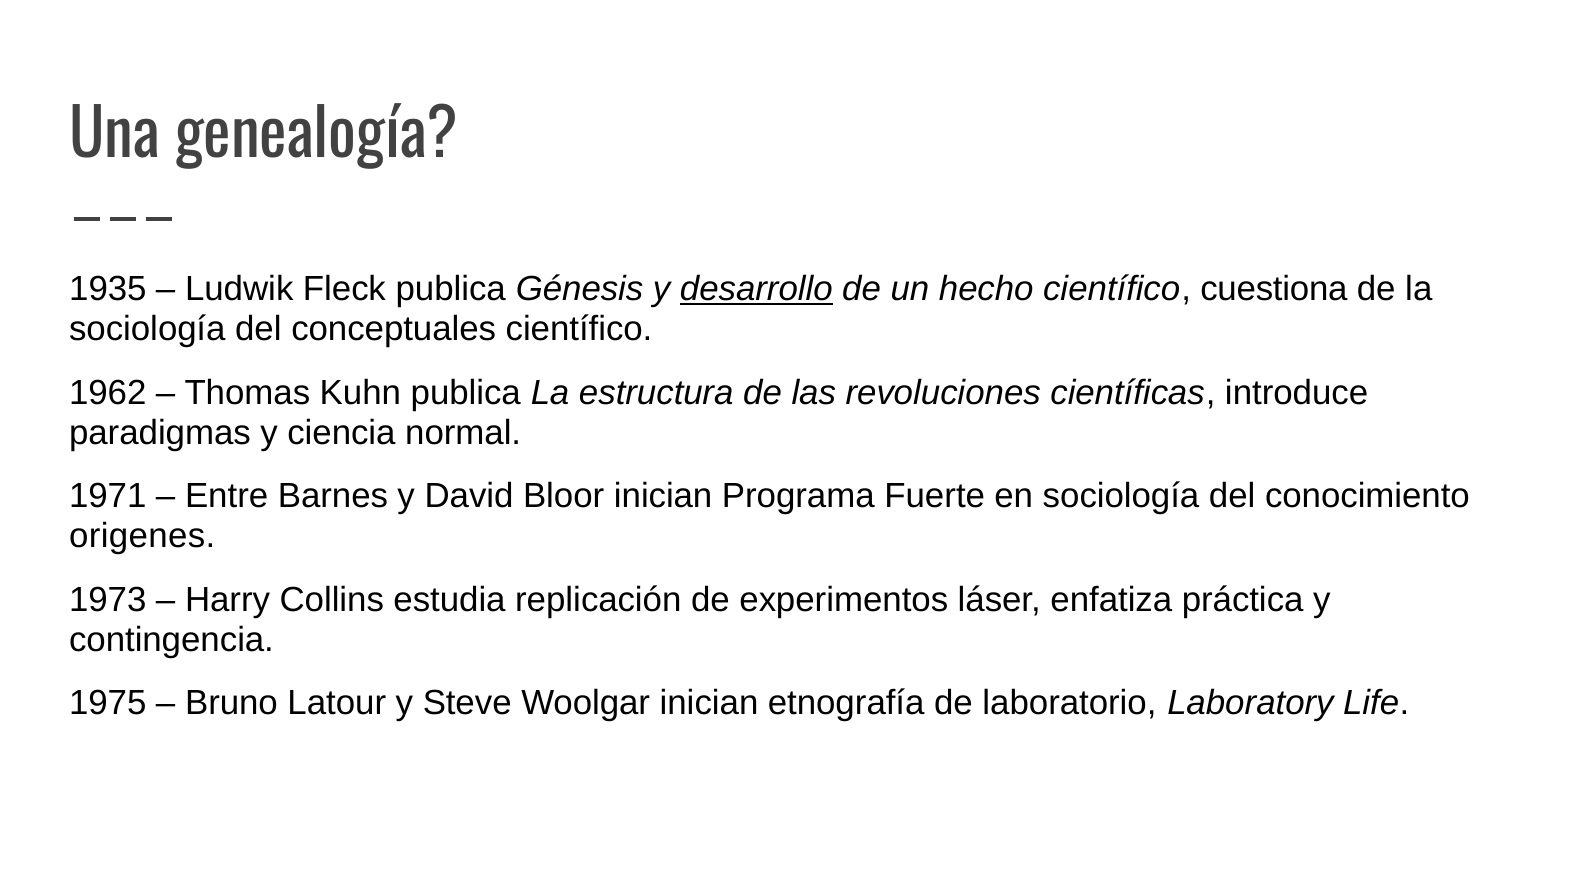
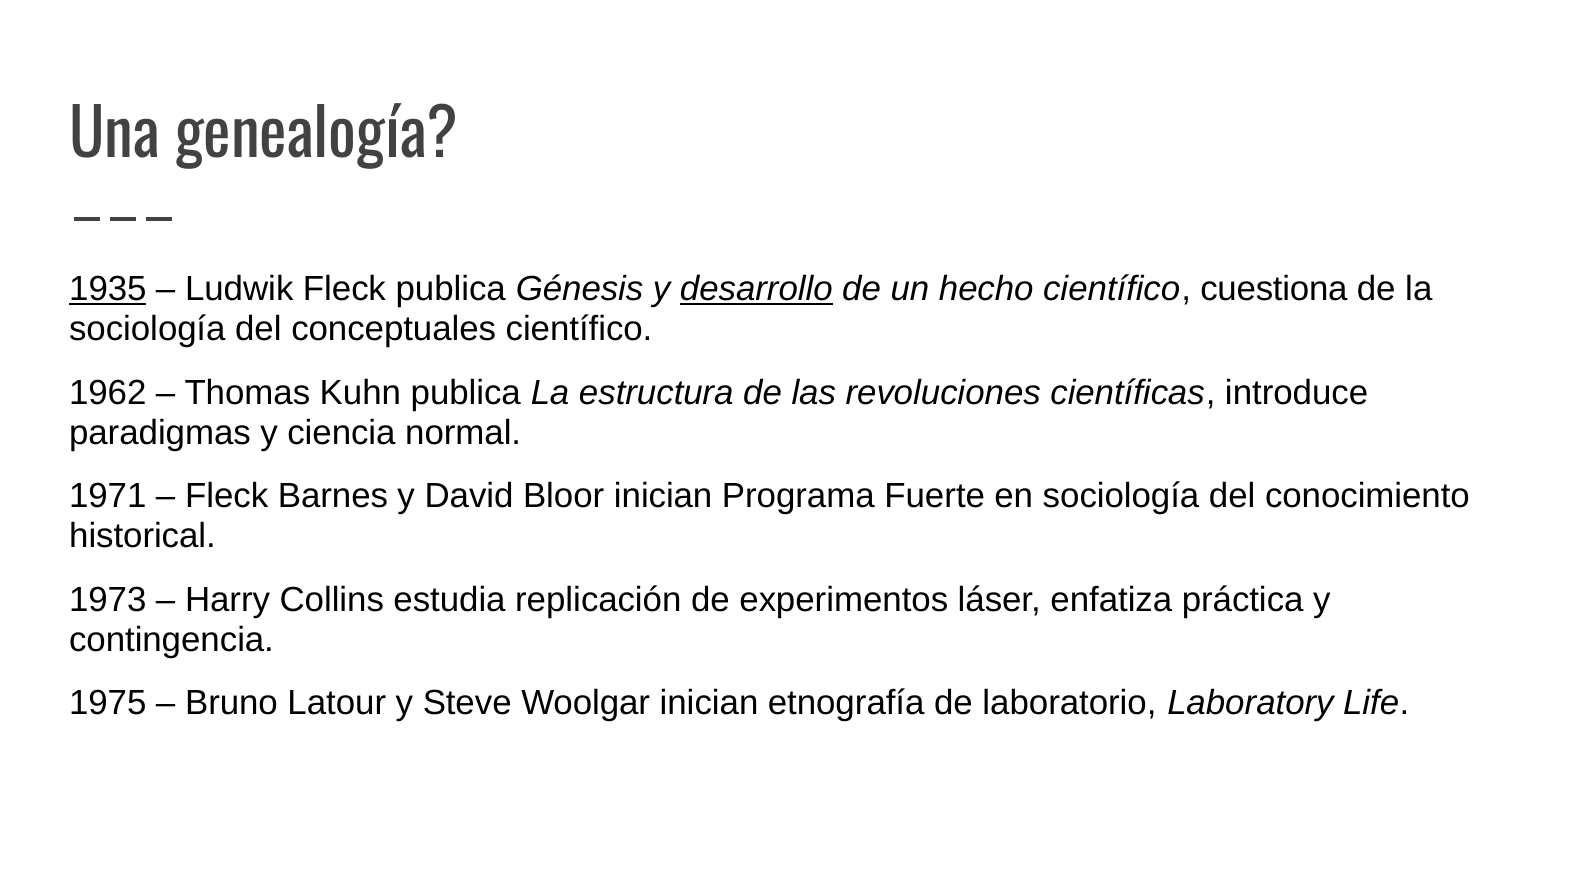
1935 underline: none -> present (108, 289)
Entre: Entre -> Fleck (227, 496)
origenes: origenes -> historical (142, 536)
